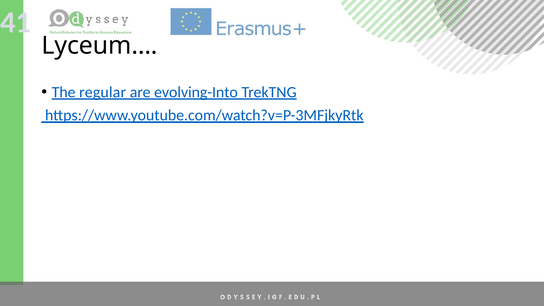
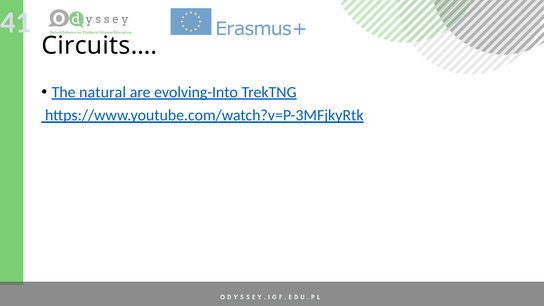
Lyceum…: Lyceum… -> Circuits… (99, 46)
regular: regular -> natural (103, 92)
